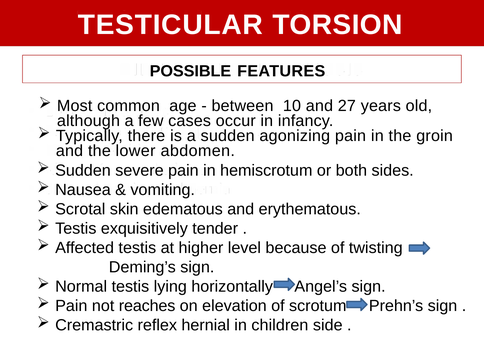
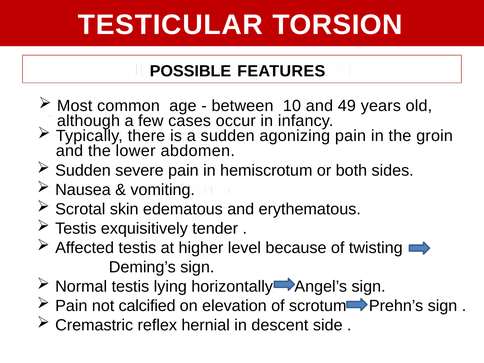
27: 27 -> 49 (347, 106)
reaches: reaches -> calcified (147, 306)
children: children -> descent (280, 325)
